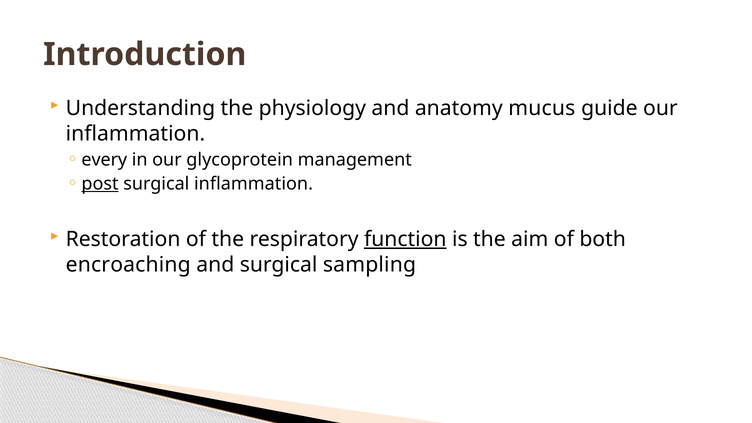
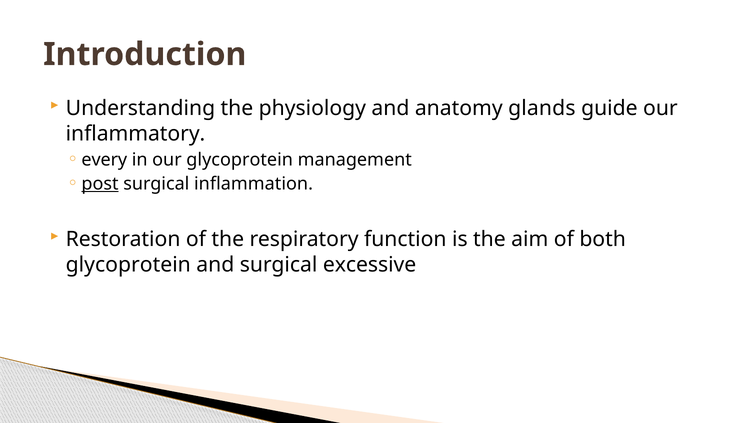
mucus: mucus -> glands (542, 108)
inflammation: inflammation -> inflammatory (135, 134)
function underline: present -> none (405, 239)
encroaching: encroaching -> glycoprotein (128, 265)
sampling: sampling -> excessive (370, 265)
